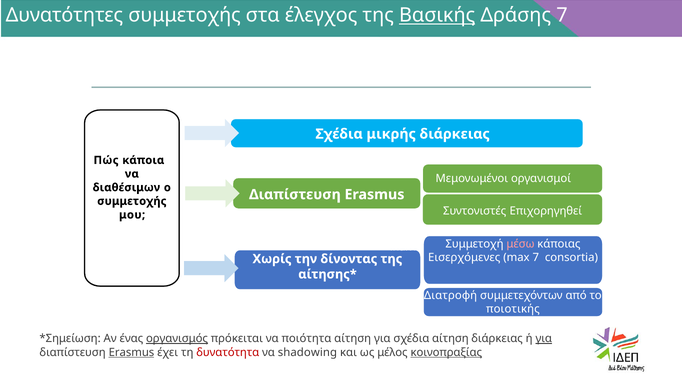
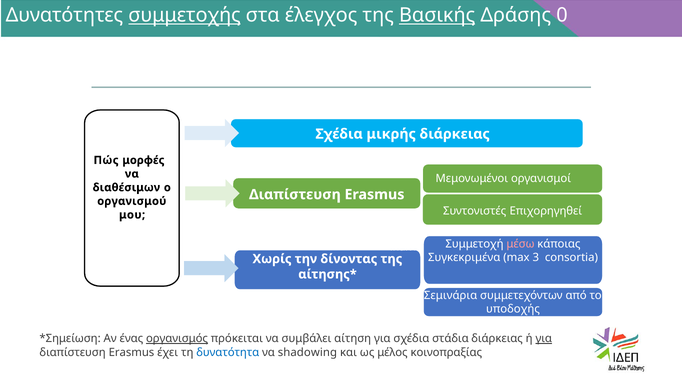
συμμετοχής underline: none -> present (185, 15)
Δράσης 7: 7 -> 0 (562, 15)
κάποια: κάποια -> μορφές (143, 160)
συμμετοχής: συμμετοχής -> οργανισμού (132, 201)
Εισερχόμενες: Εισερχόμενες -> Συγκεκριμένα (464, 257)
max 7: 7 -> 3 (536, 257)
Διατροφή: Διατροφή -> Σεμινάρια (451, 295)
ποιοτικής: ποιοτικής -> υποδοχής (513, 309)
ποιότητα: ποιότητα -> συμβάλει (306, 338)
σχέδια αίτηση: αίτηση -> στάδια (450, 338)
Erasmus underline: present -> none (131, 352)
δυνατότητα colour: red -> blue (228, 352)
κοινοπραξίας underline: present -> none (446, 352)
